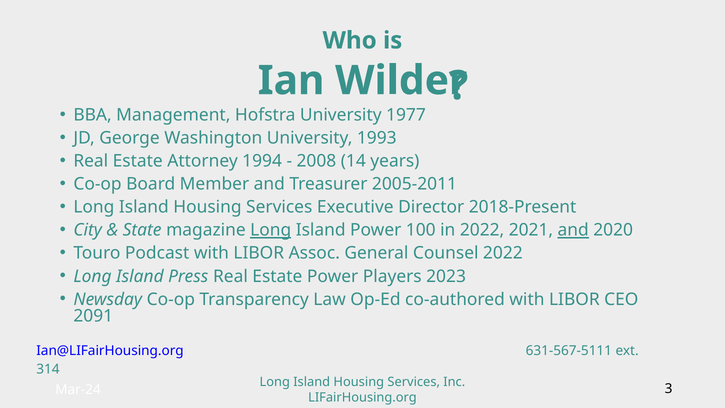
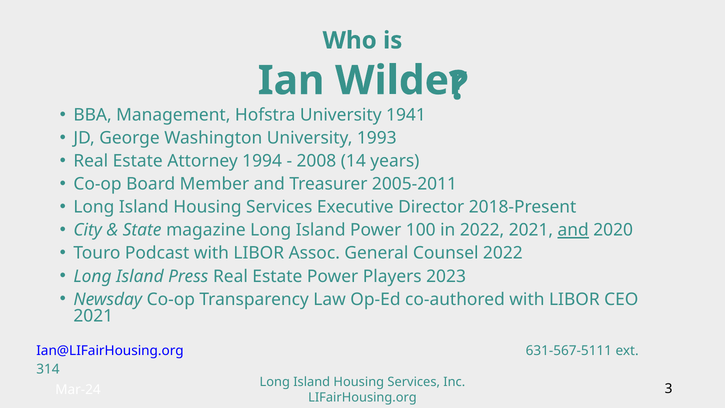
1977: 1977 -> 1941 (406, 115)
Long underline: present -> none (271, 230)
2091: 2091 -> 2021 (93, 316)
